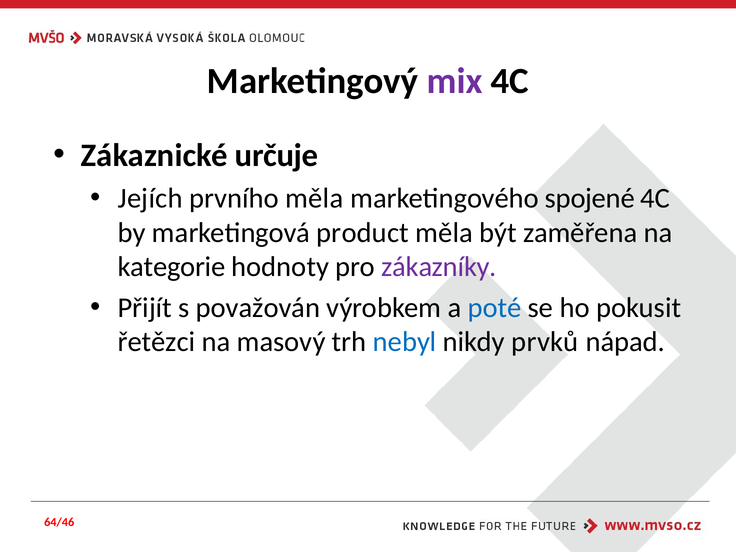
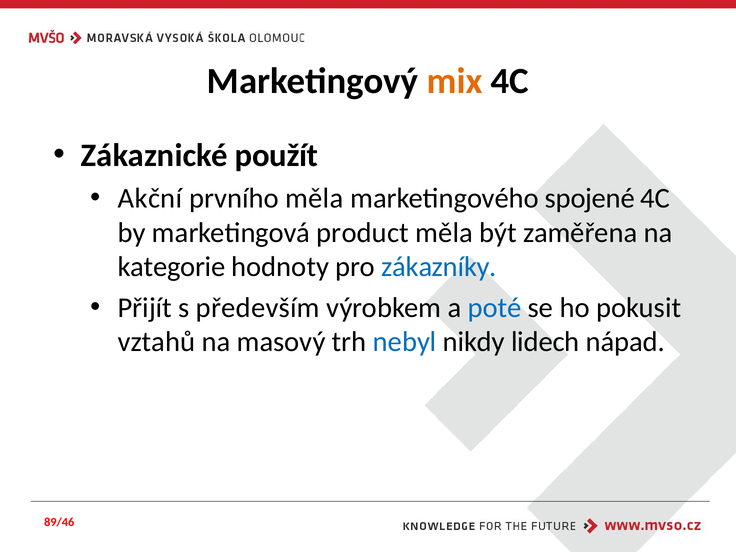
mix colour: purple -> orange (455, 81)
určuje: určuje -> použít (277, 155)
Jejích: Jejích -> Akční (150, 198)
zákazníky colour: purple -> blue (439, 267)
považován: považován -> především (258, 308)
řetězci: řetězci -> vztahů (157, 342)
prvků: prvků -> lidech (545, 342)
64/46: 64/46 -> 89/46 (59, 522)
